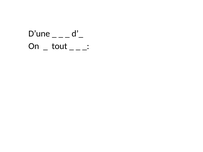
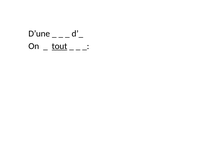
tout underline: none -> present (59, 46)
